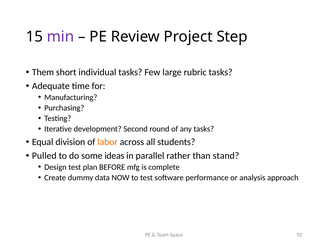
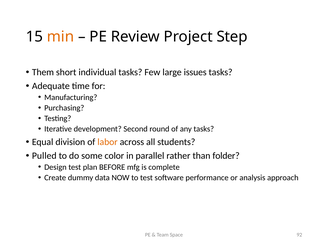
min colour: purple -> orange (61, 37)
rubric: rubric -> issues (195, 72)
ideas: ideas -> color (114, 156)
stand: stand -> folder (226, 156)
